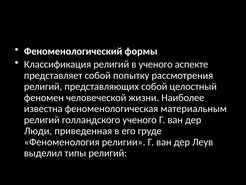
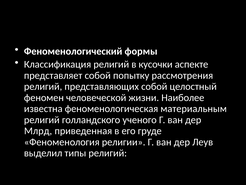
в ученого: ученого -> кусочки (156, 64)
Люди: Люди -> Млрд (38, 131)
